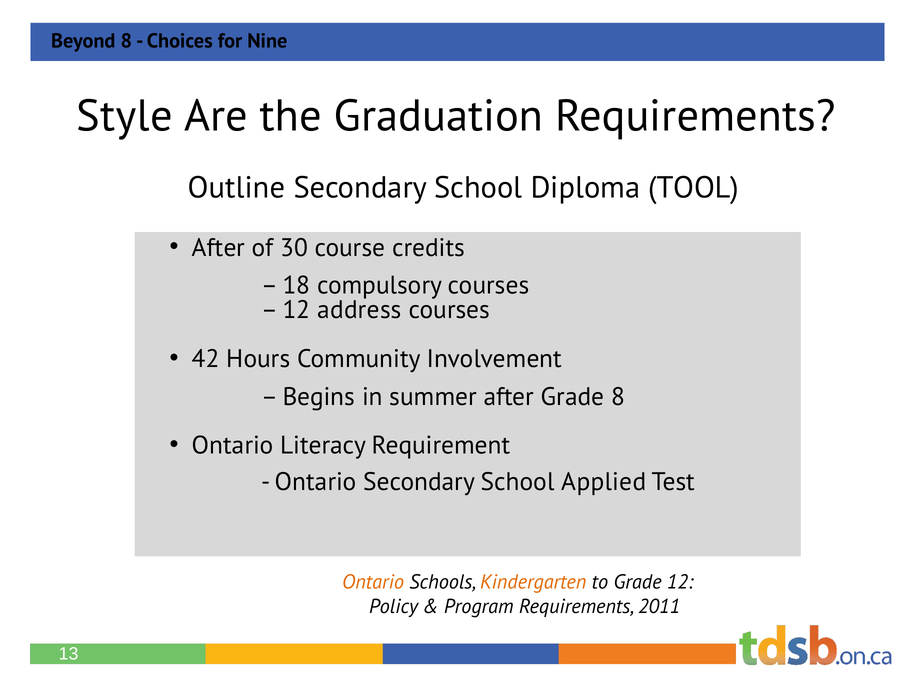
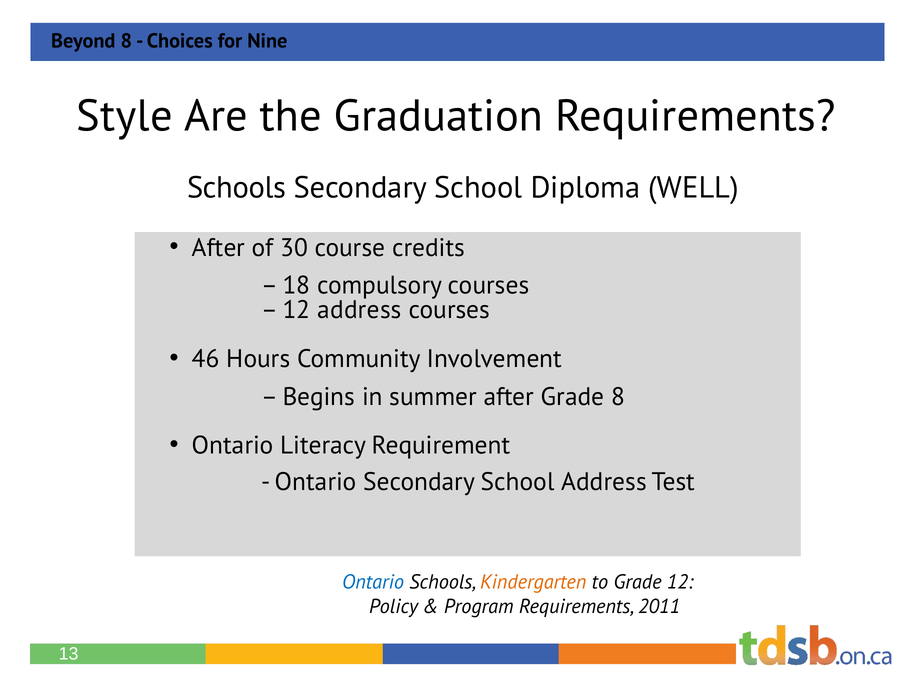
Outline: Outline -> Schools (237, 188)
TOOL: TOOL -> WELL (694, 188)
42: 42 -> 46 (206, 359)
School Applied: Applied -> Address (604, 482)
Ontario colour: orange -> blue (373, 582)
